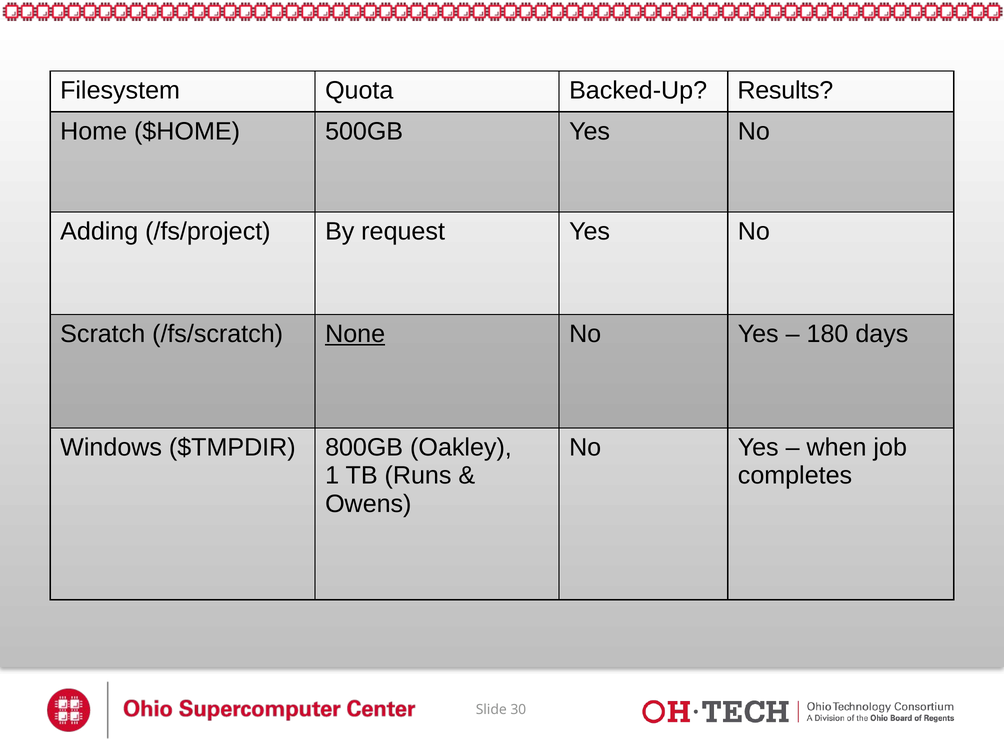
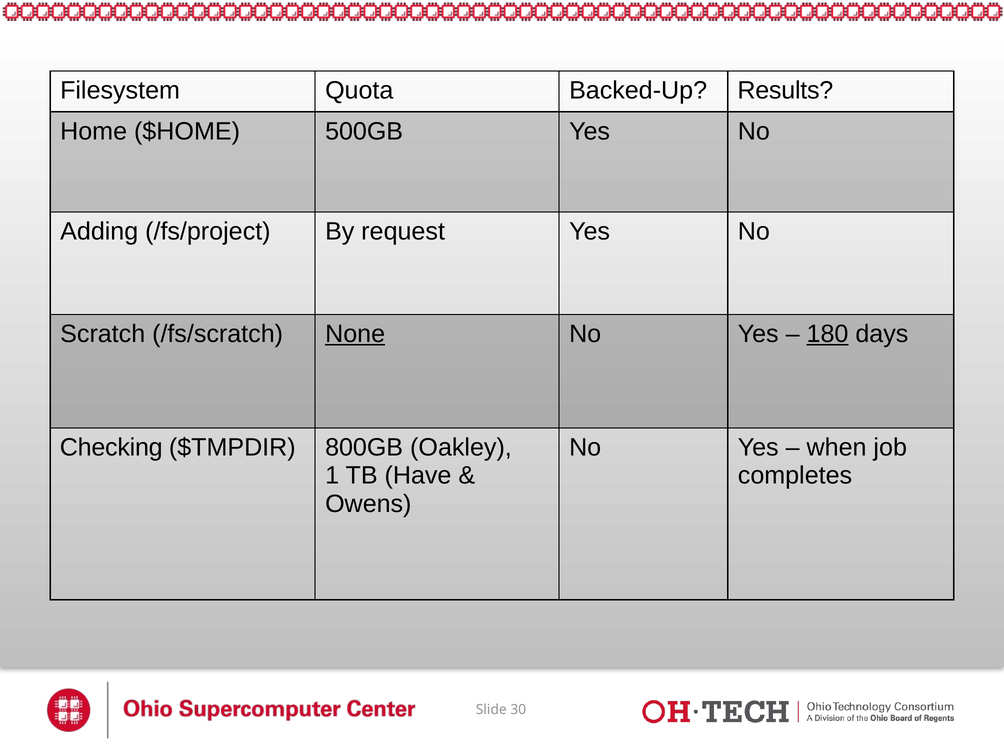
180 underline: none -> present (828, 334)
Windows: Windows -> Checking (111, 448)
Runs: Runs -> Have (418, 476)
